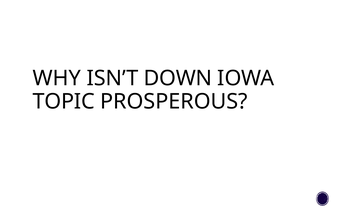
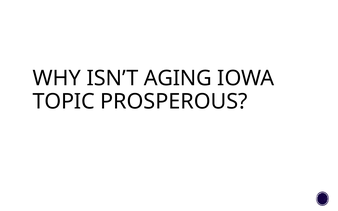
DOWN: DOWN -> AGING (178, 78)
